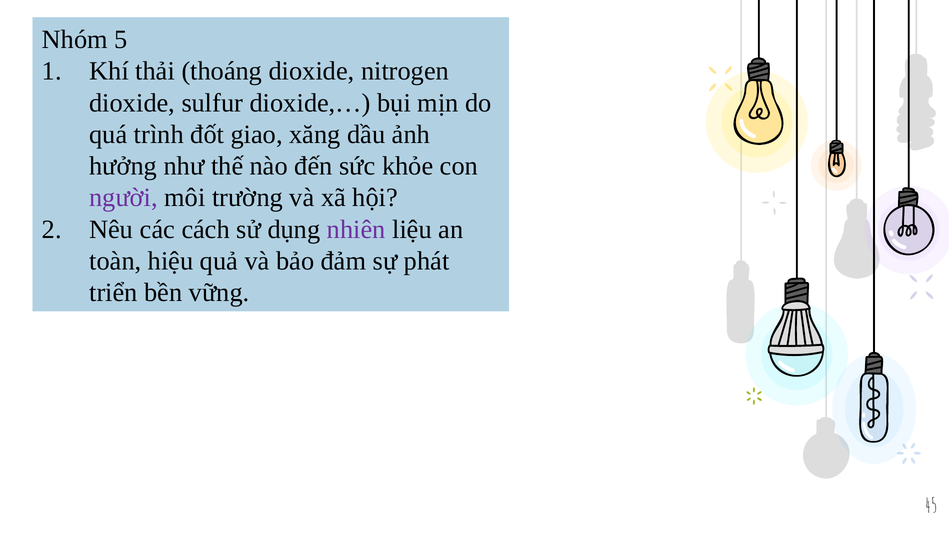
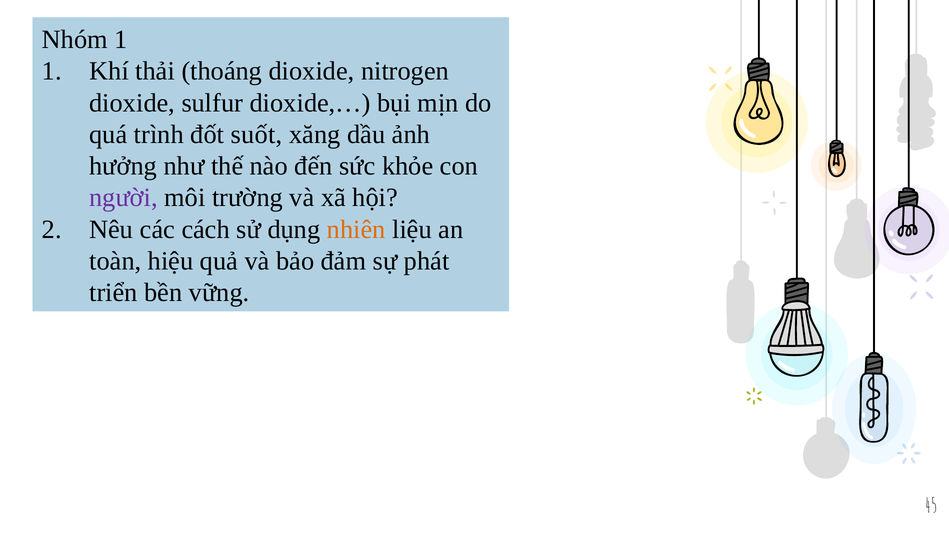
Nhóm 5: 5 -> 1 (121, 39)
giao: giao -> suốt (257, 134)
nhiên colour: purple -> orange (356, 229)
